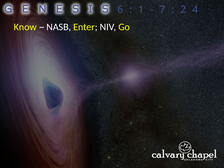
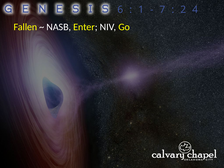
Know: Know -> Fallen (25, 27)
